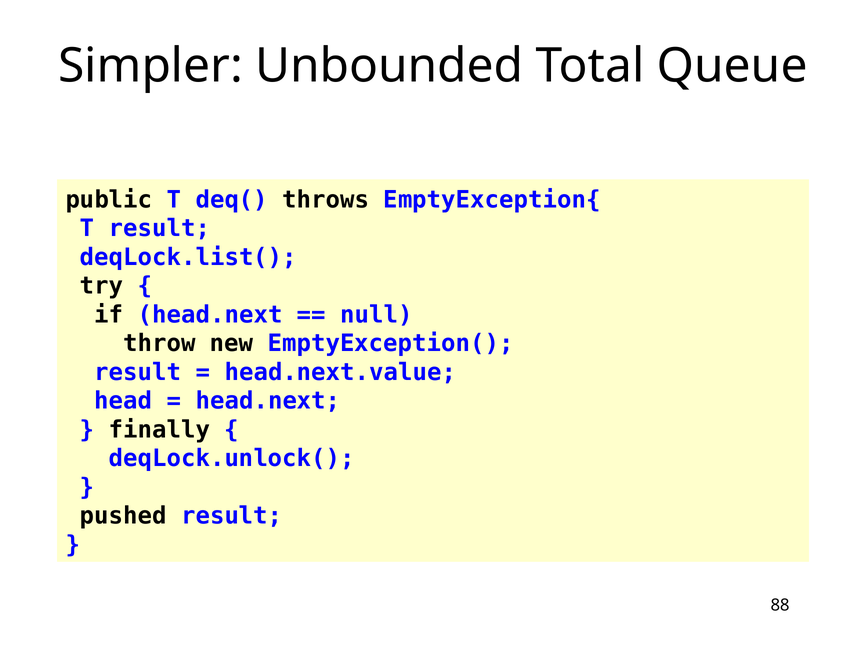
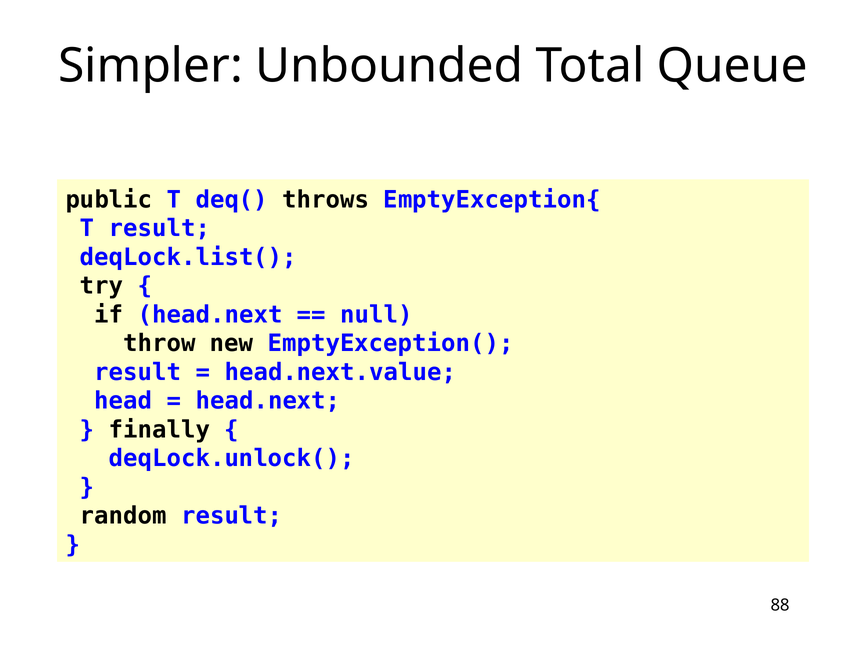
pushed: pushed -> random (123, 516)
